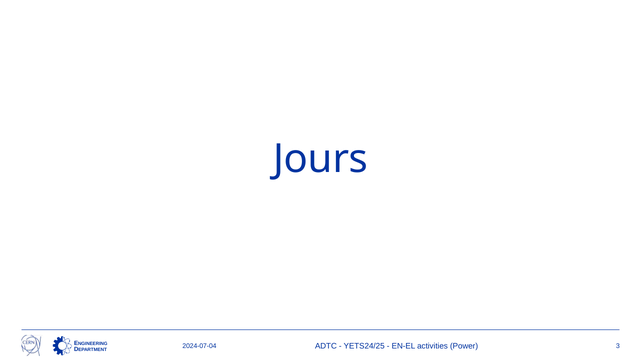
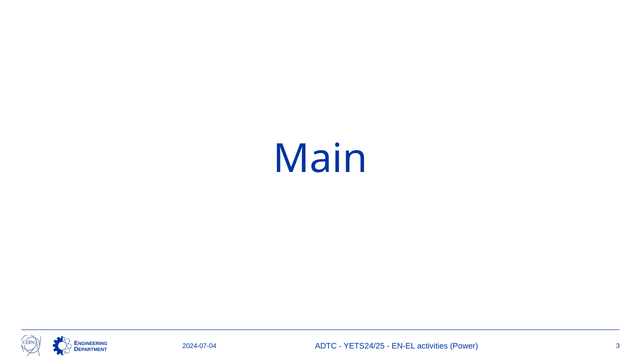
Jours: Jours -> Main (320, 159)
